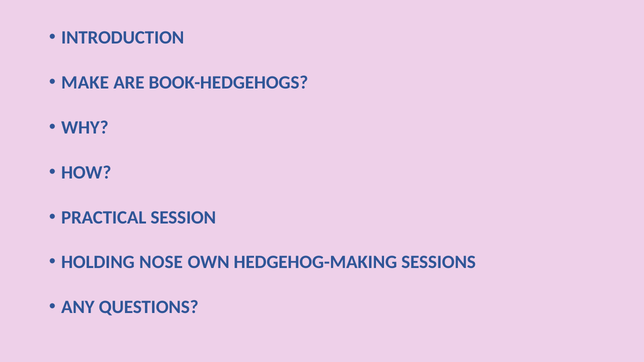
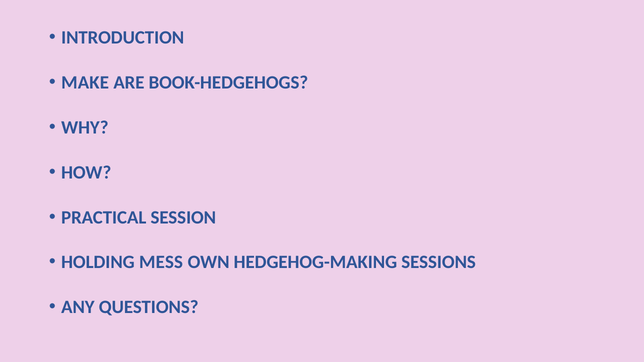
NOSE: NOSE -> MESS (161, 262)
